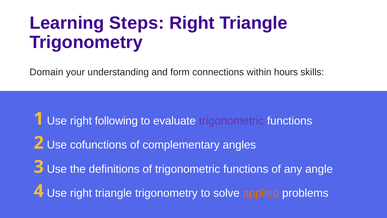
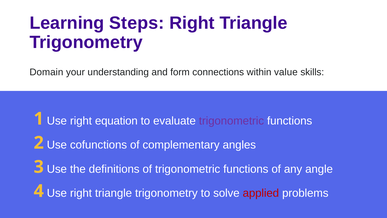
hours: hours -> value (286, 72)
following: following -> equation (116, 121)
applied colour: orange -> red (261, 193)
